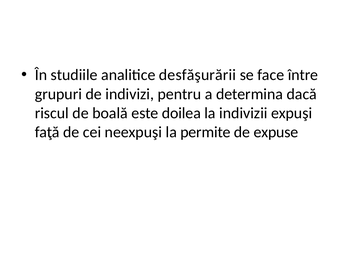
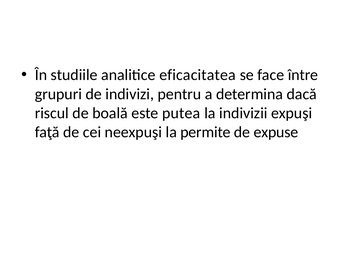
desfăşurării: desfăşurării -> eficacitatea (198, 75)
doilea: doilea -> putea (181, 113)
